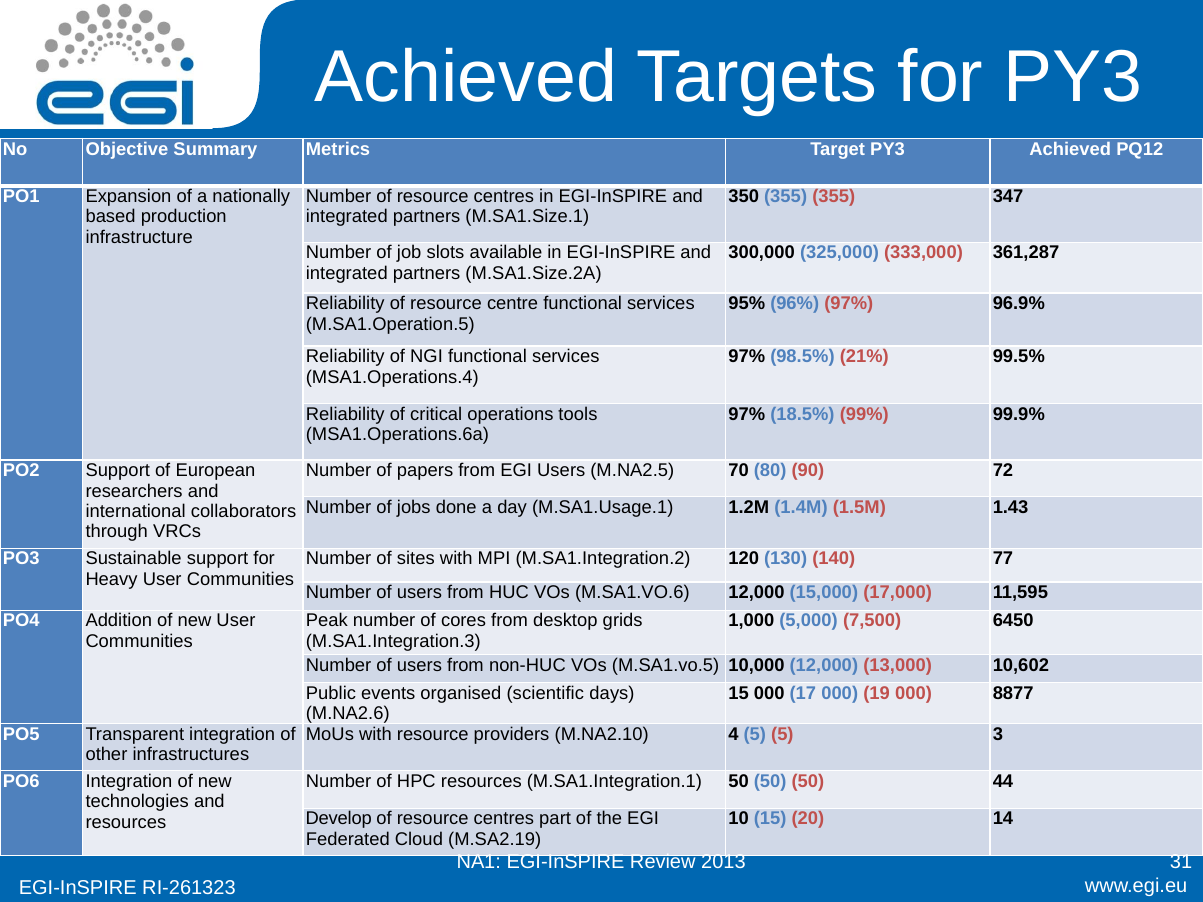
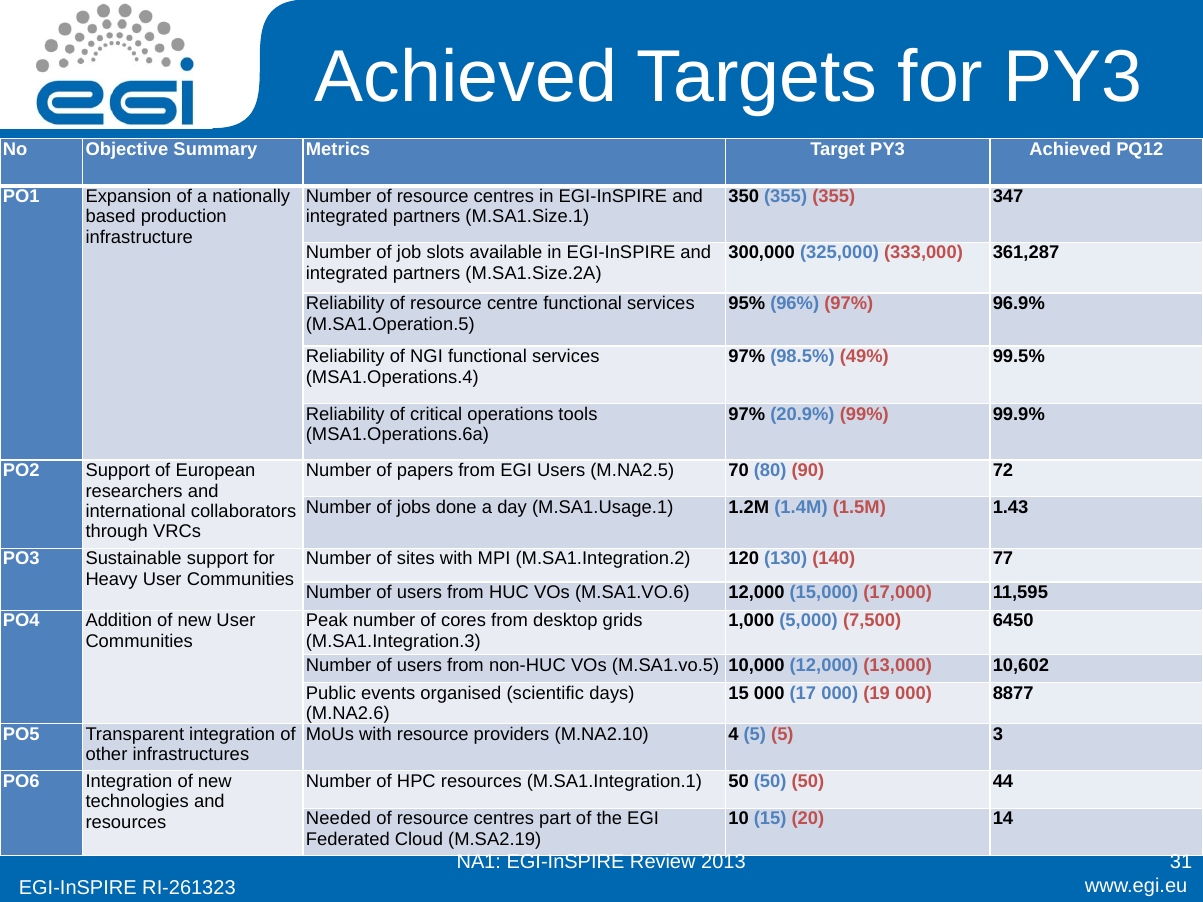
21%: 21% -> 49% (864, 357)
18.5%: 18.5% -> 20.9% (802, 414)
Develop: Develop -> Needed (339, 819)
